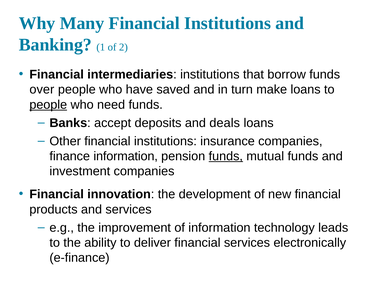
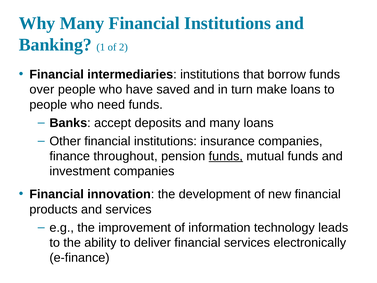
people underline: present -> none (48, 105)
and deals: deals -> many (225, 123)
finance information: information -> throughout (126, 156)
